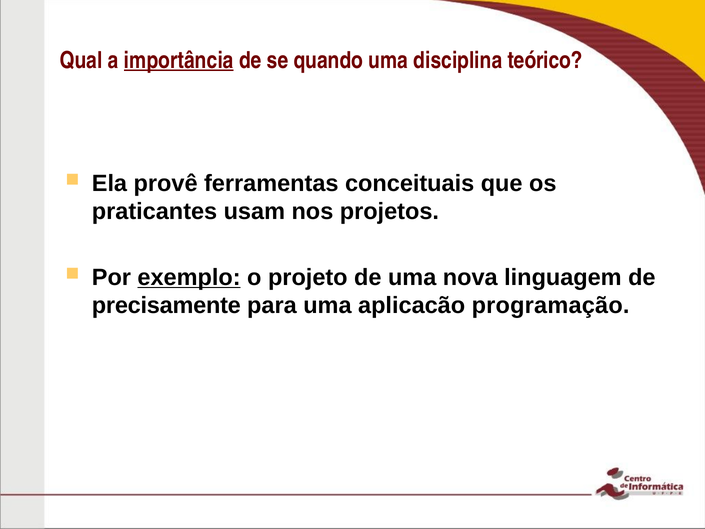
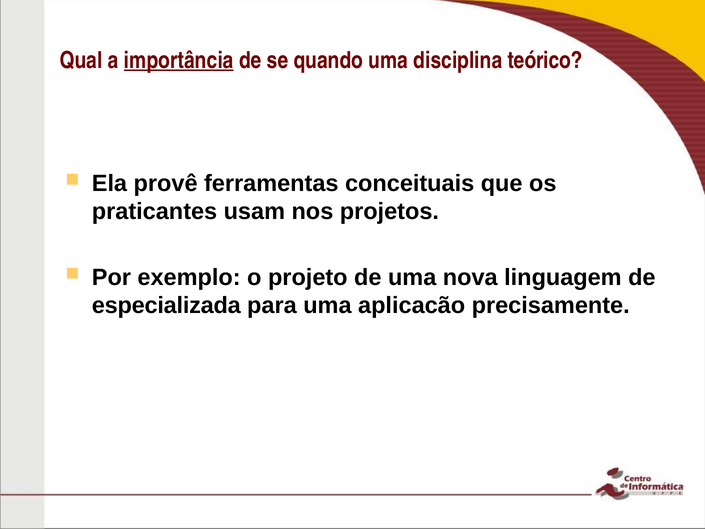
exemplo underline: present -> none (189, 277)
precisamente: precisamente -> especializada (166, 305)
programação: programação -> precisamente (551, 305)
